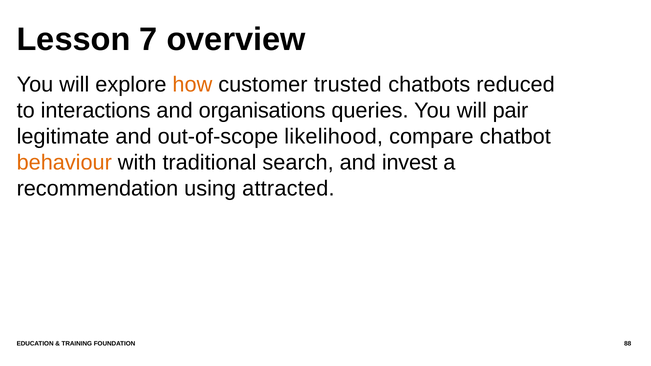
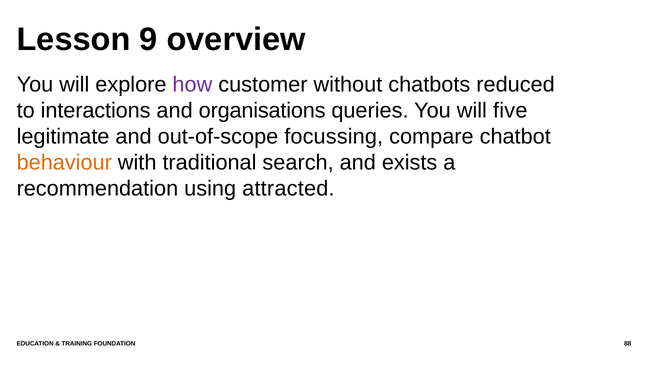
7: 7 -> 9 (148, 40)
how colour: orange -> purple (192, 85)
trusted: trusted -> without (348, 85)
pair: pair -> five (510, 111)
likelihood: likelihood -> focussing (334, 137)
invest: invest -> exists (410, 163)
